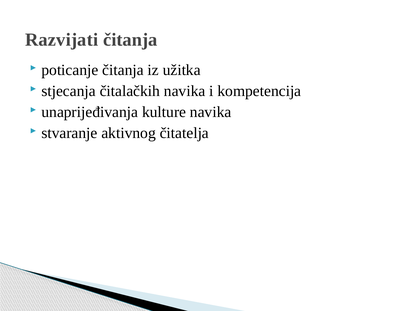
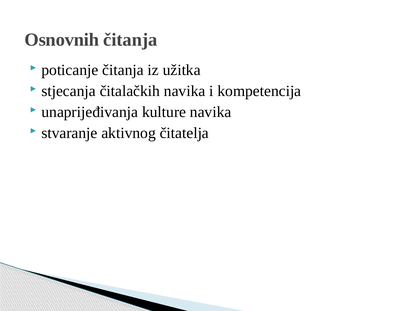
Razvijati: Razvijati -> Osnovnih (62, 40)
